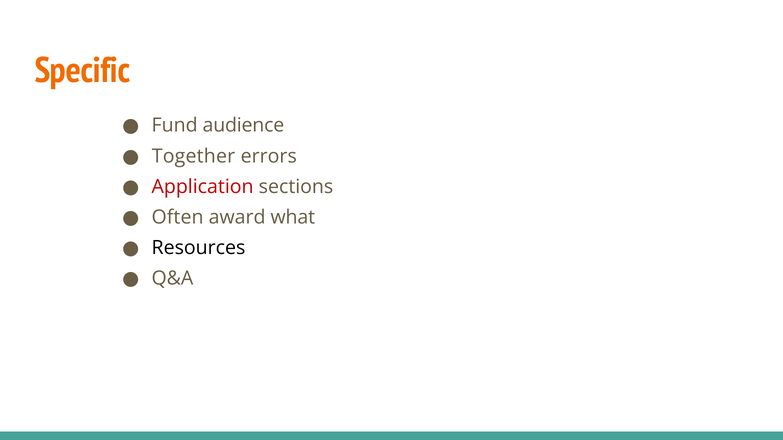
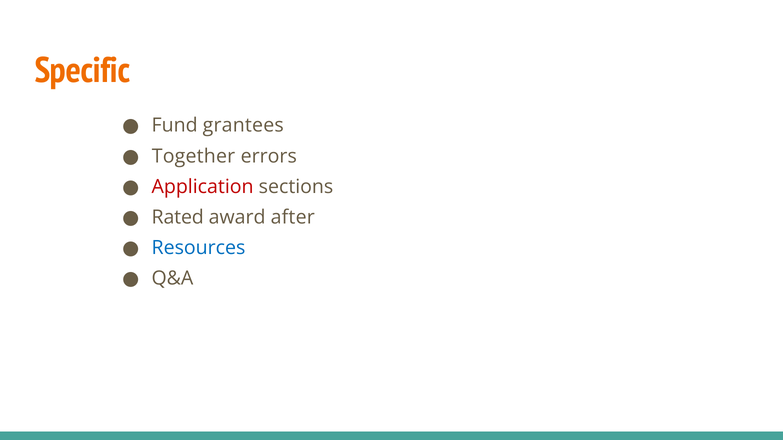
audience: audience -> grantees (243, 126)
Often: Often -> Rated (178, 217)
what: what -> after (293, 217)
Resources colour: black -> blue (198, 248)
